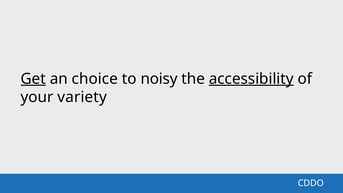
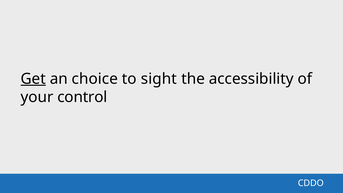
noisy: noisy -> sight (159, 79)
accessibility underline: present -> none (251, 79)
variety: variety -> control (82, 97)
